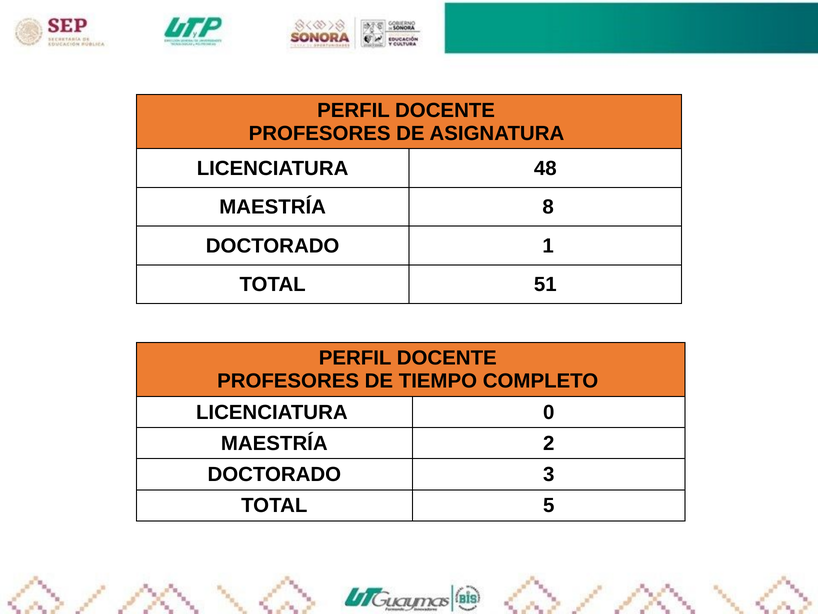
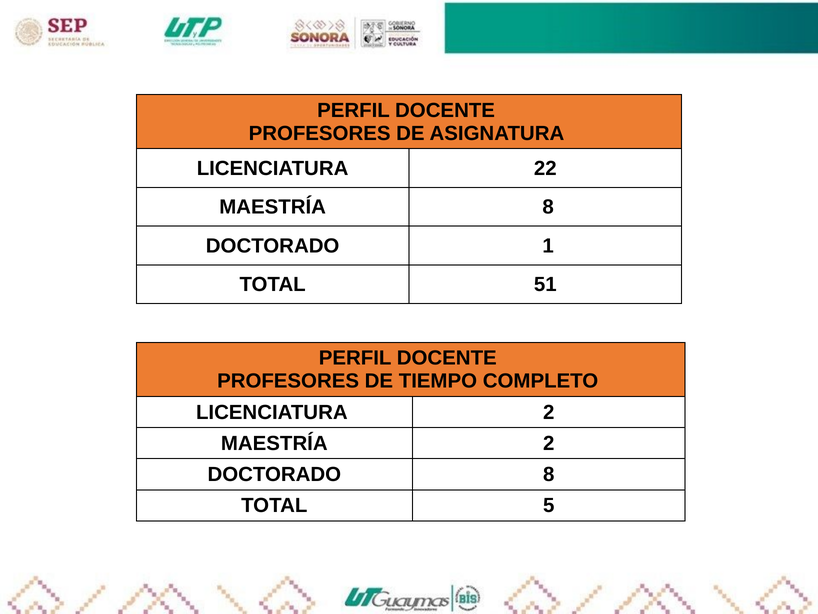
48: 48 -> 22 (545, 168)
LICENCIATURA 0: 0 -> 2 (549, 412)
DOCTORADO 3: 3 -> 8 (549, 474)
